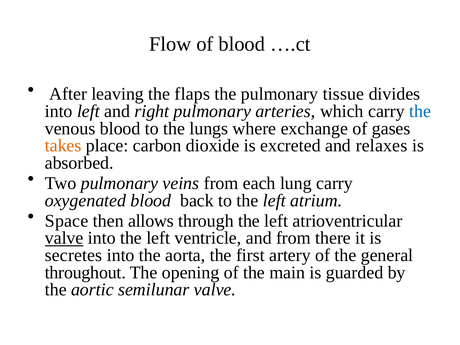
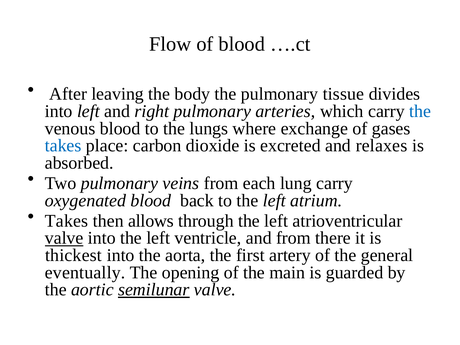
flaps: flaps -> body (192, 94)
takes colour: orange -> blue (63, 146)
Space: Space -> Takes (67, 221)
secretes: secretes -> thickest (74, 255)
throughout: throughout -> eventually (85, 272)
semilunar underline: none -> present (154, 290)
